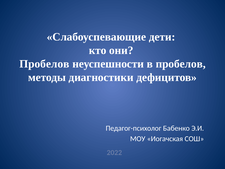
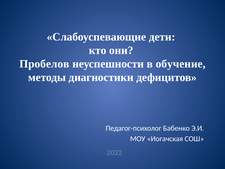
в пробелов: пробелов -> обучение (181, 64)
